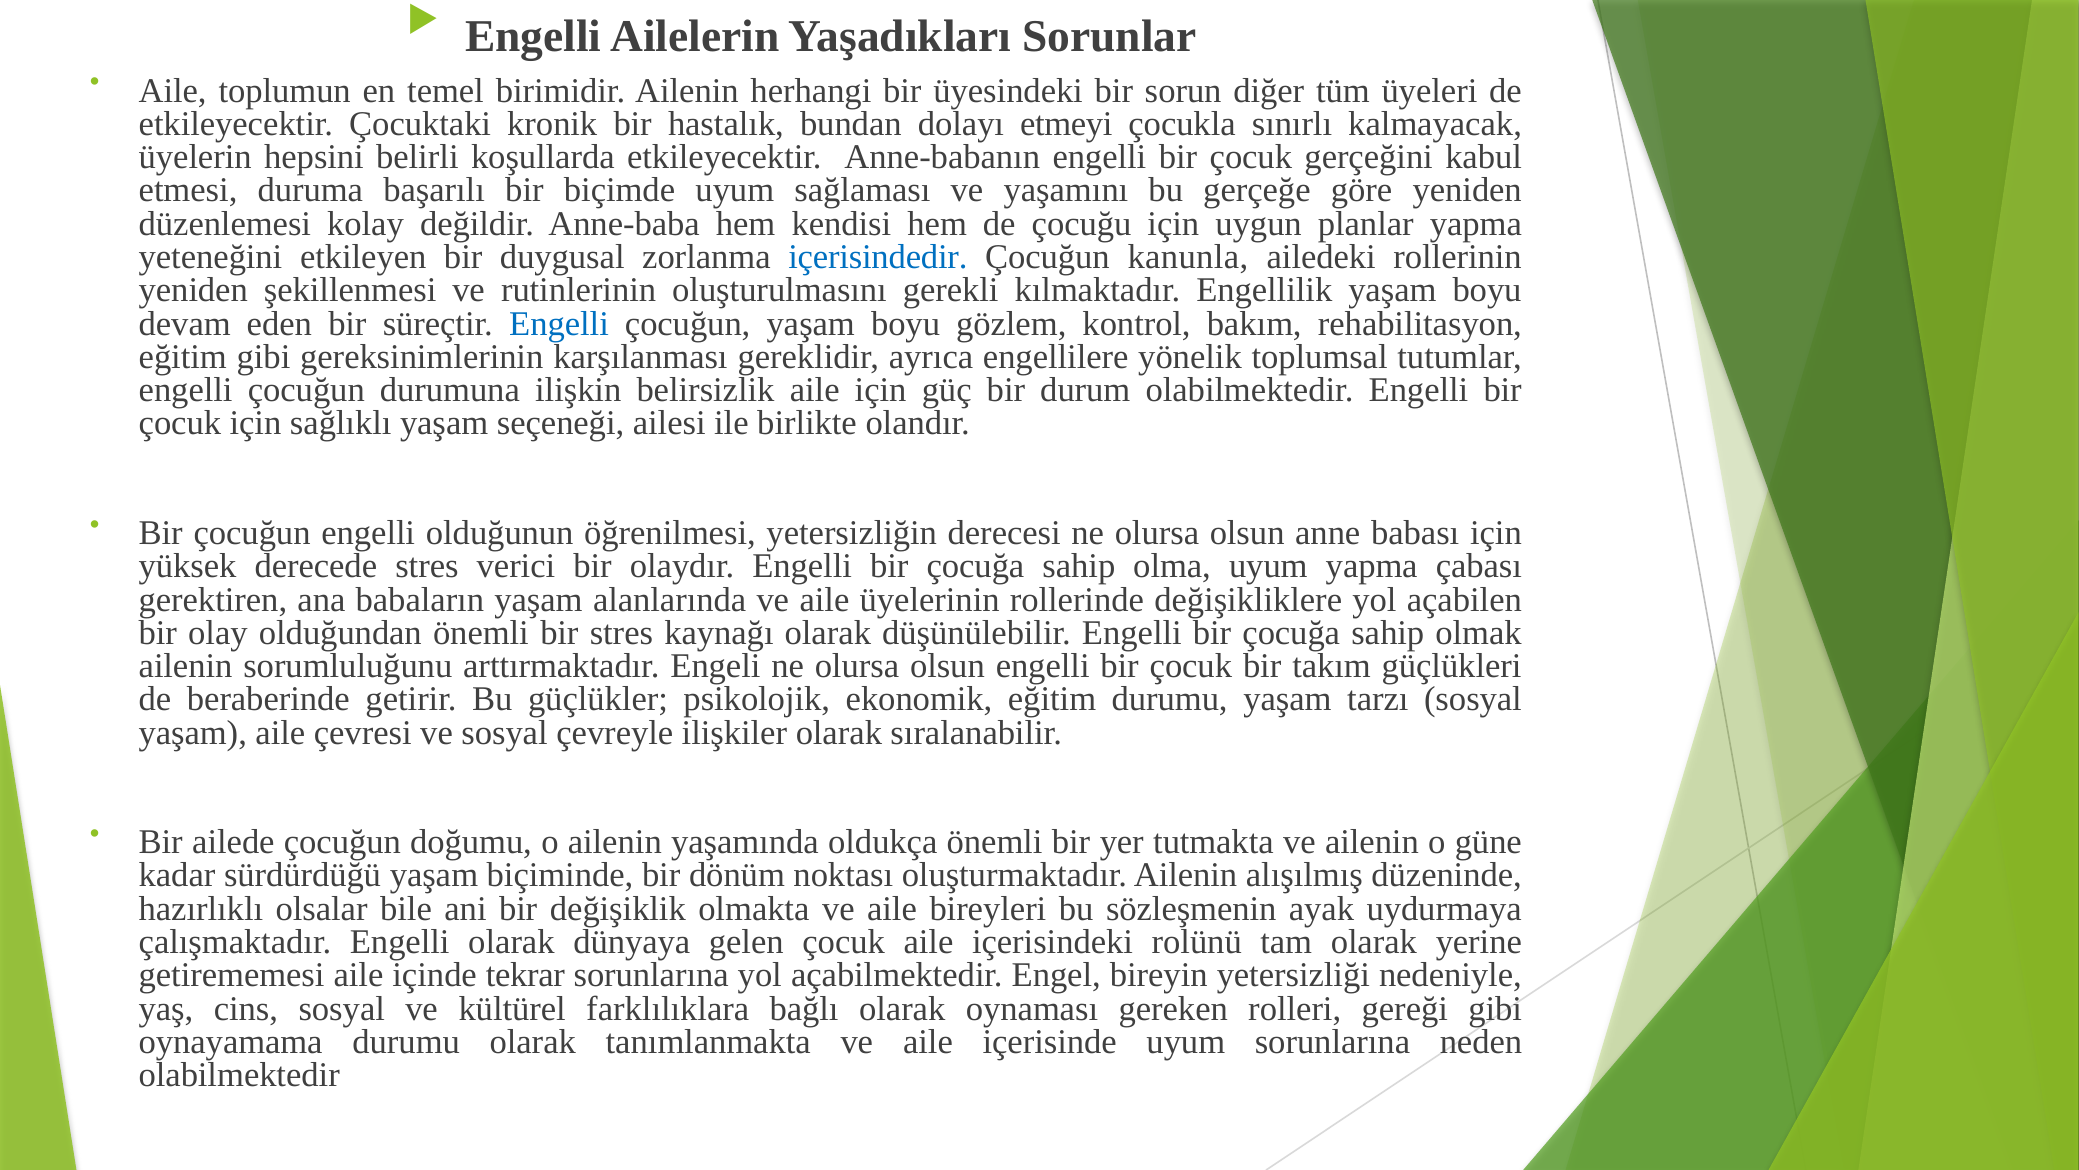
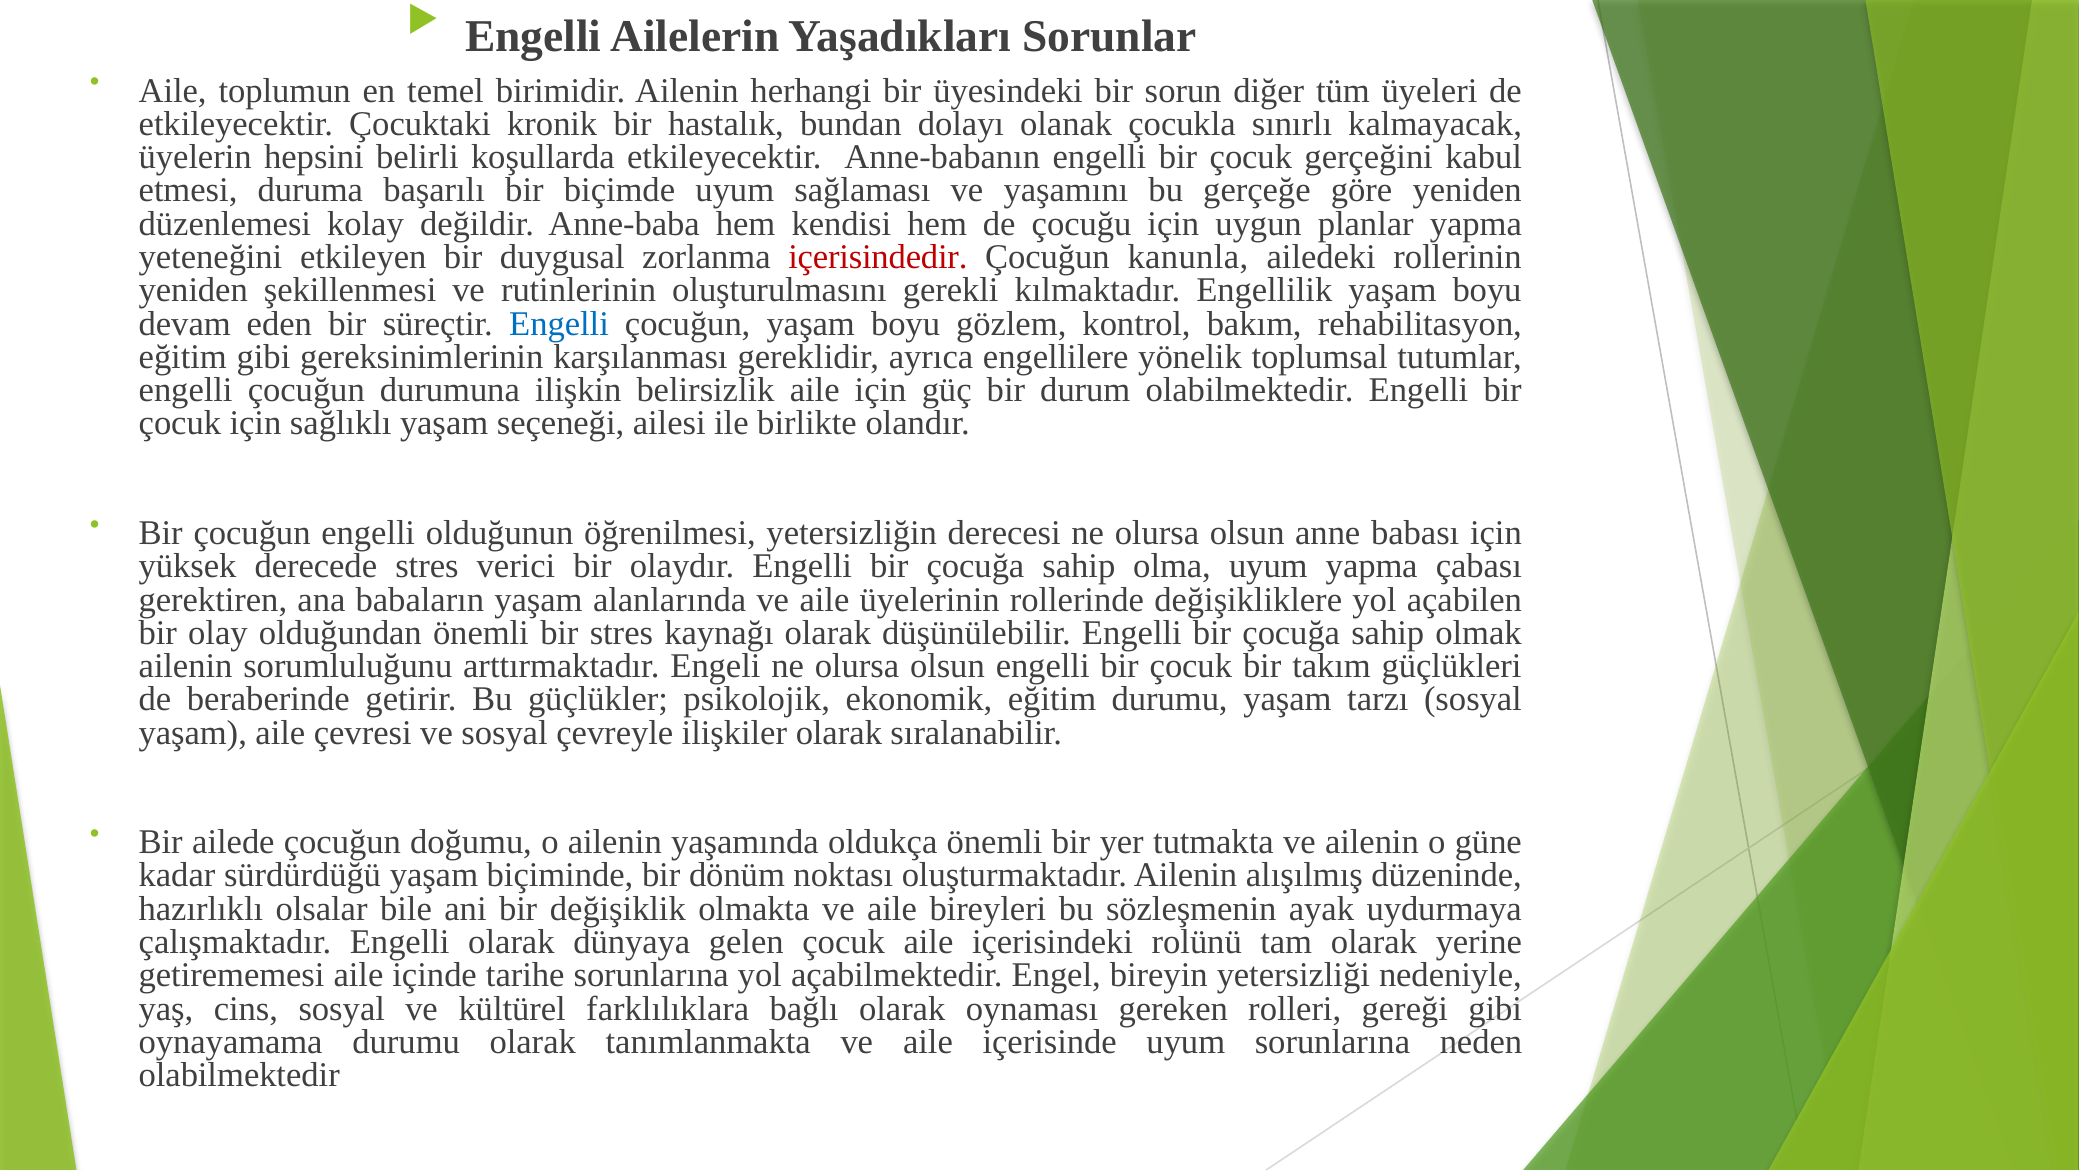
etmeyi: etmeyi -> olanak (1066, 124)
içerisindedir colour: blue -> red (878, 257)
tekrar: tekrar -> tarihe (525, 975)
